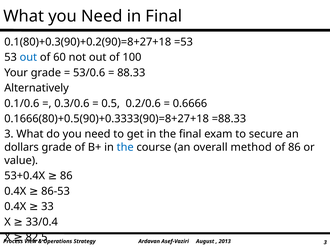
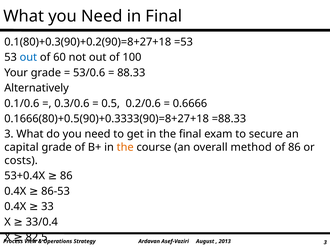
dollars: dollars -> capital (21, 148)
the colour: blue -> orange (125, 148)
value: value -> costs (21, 161)
